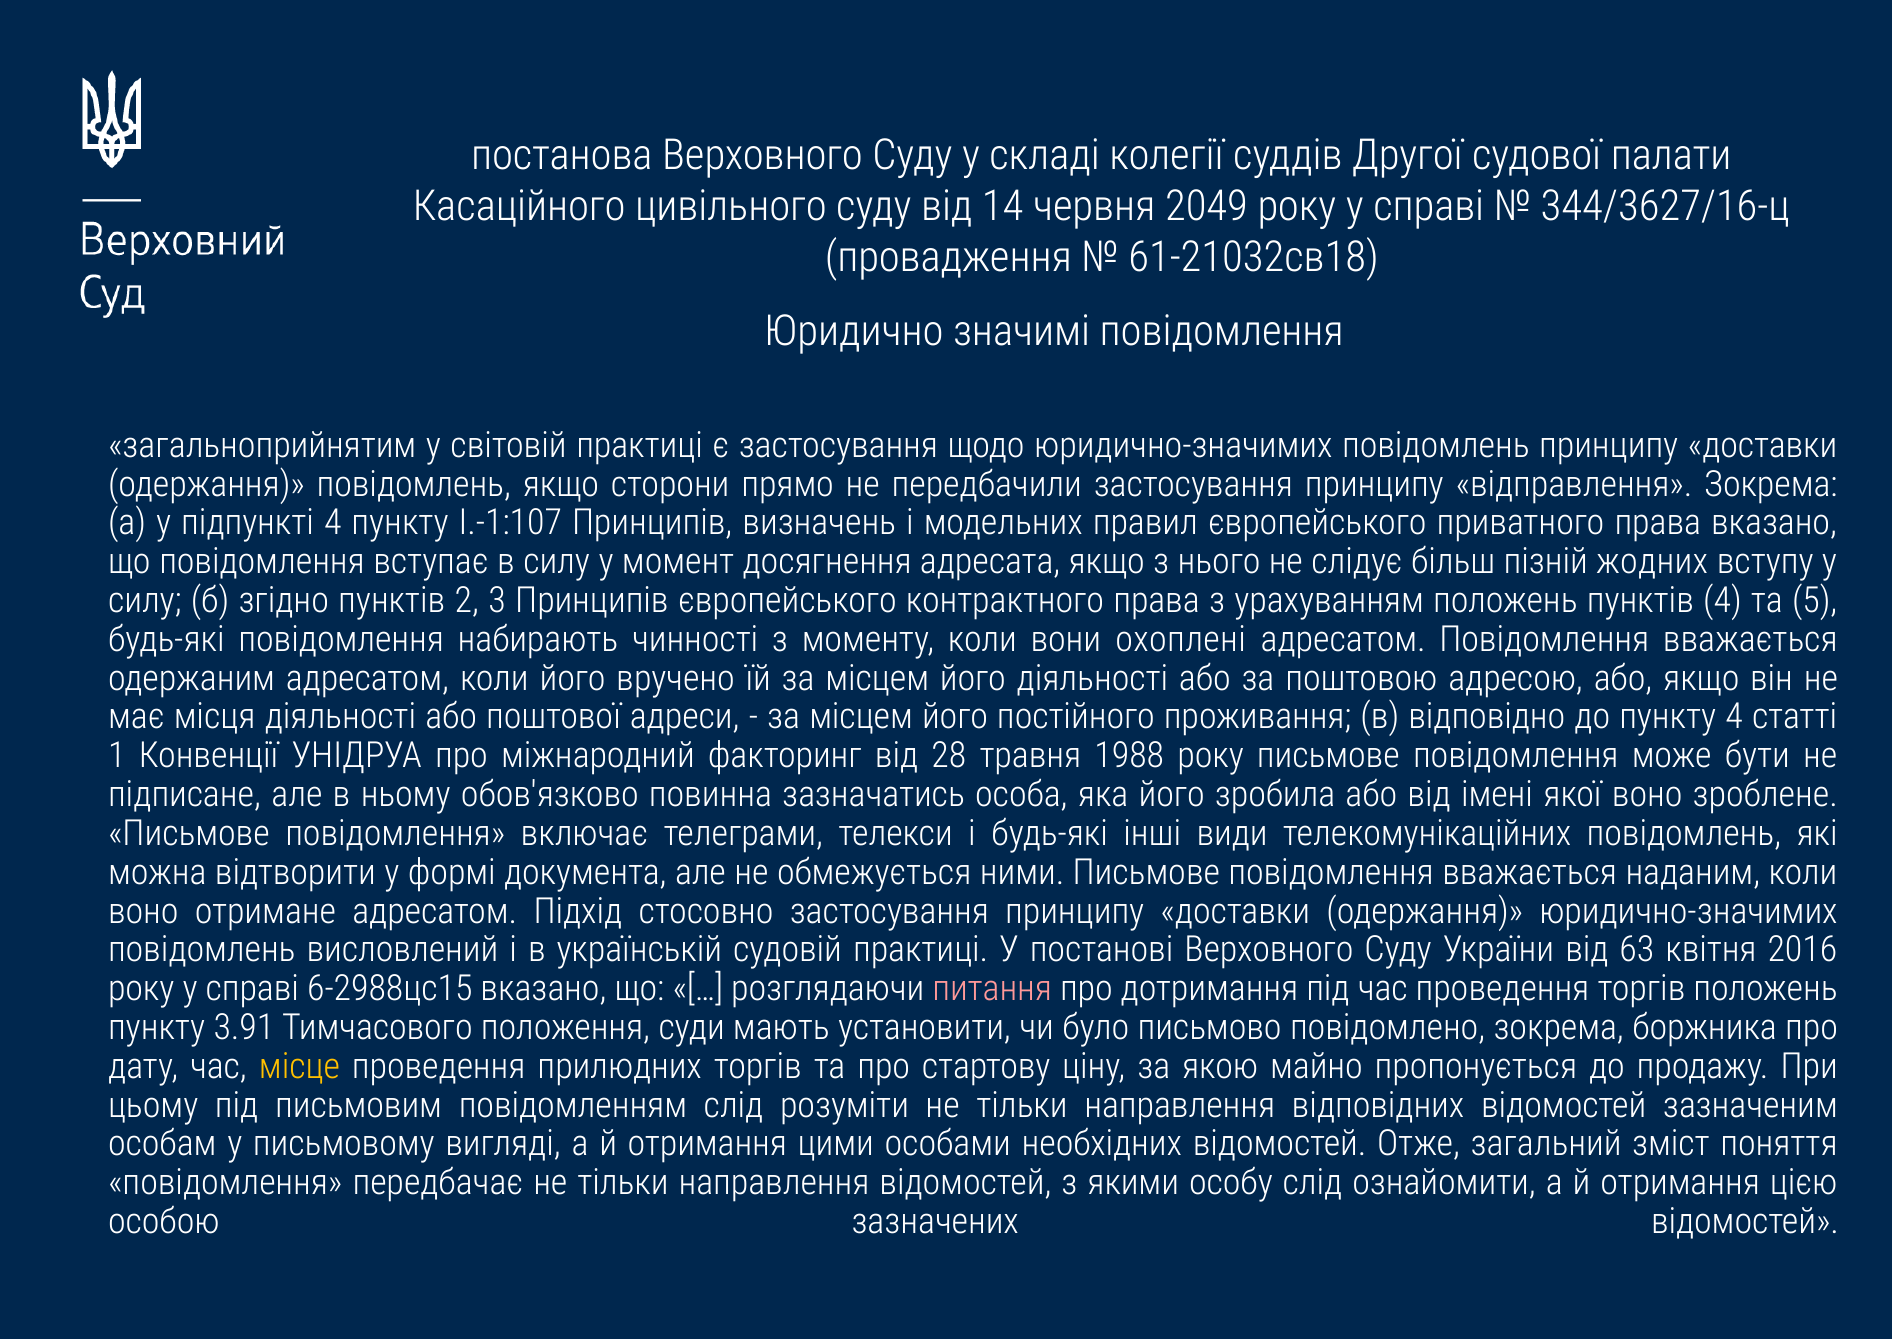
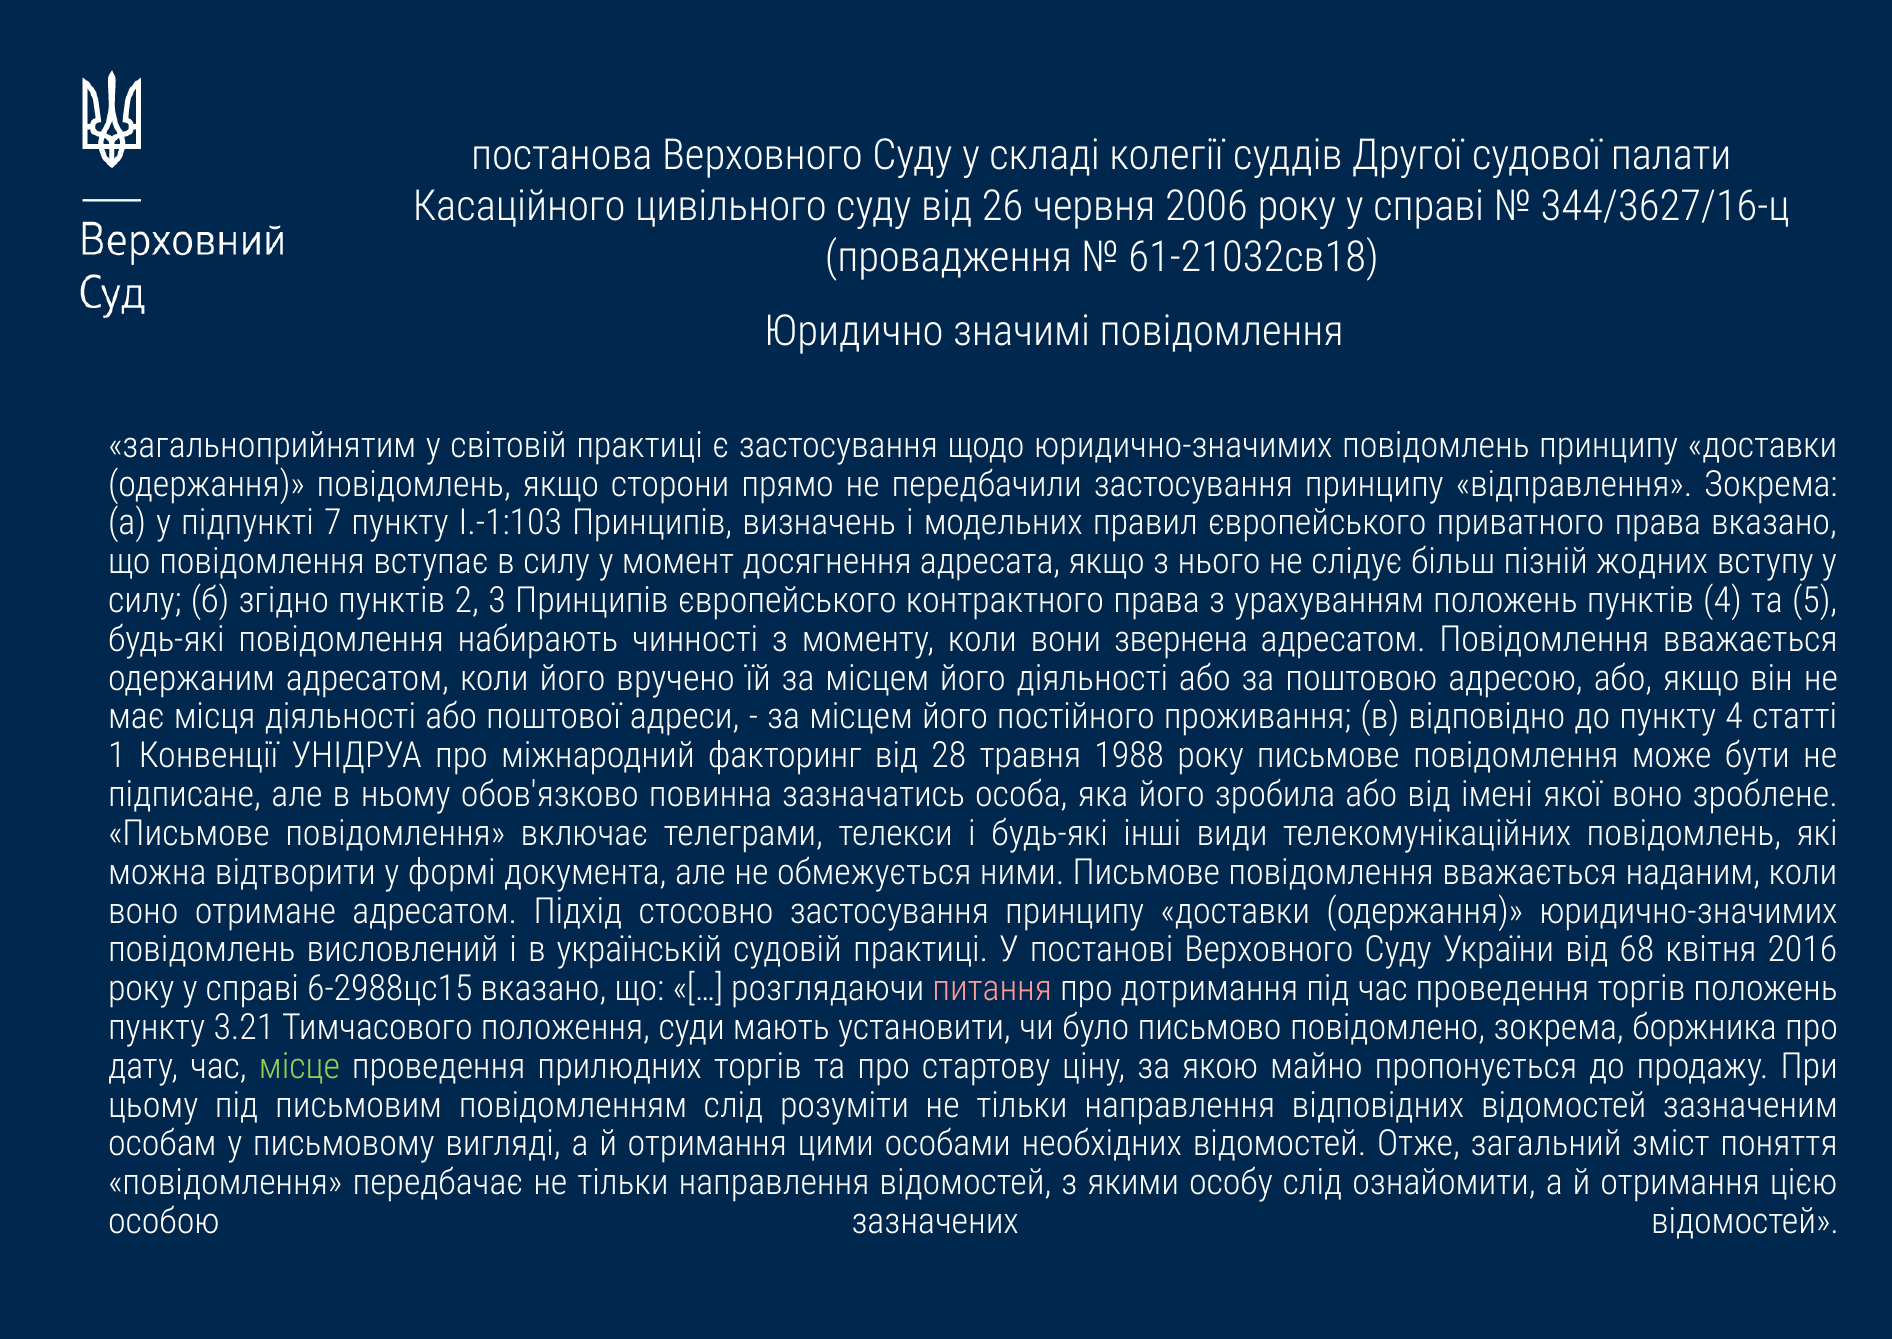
14: 14 -> 26 (1003, 207)
2049: 2049 -> 2006 (1206, 207)
підпункті 4: 4 -> 7 (333, 523)
I.-1:107: I.-1:107 -> I.-1:103 (510, 523)
охоплені: охоплені -> звернена (1181, 639)
63: 63 -> 68 (1637, 950)
3.91: 3.91 -> 3.21 (244, 1027)
місце colour: yellow -> light green (299, 1066)
